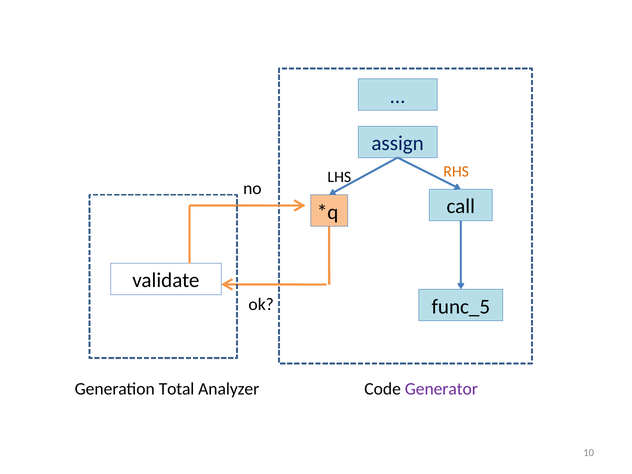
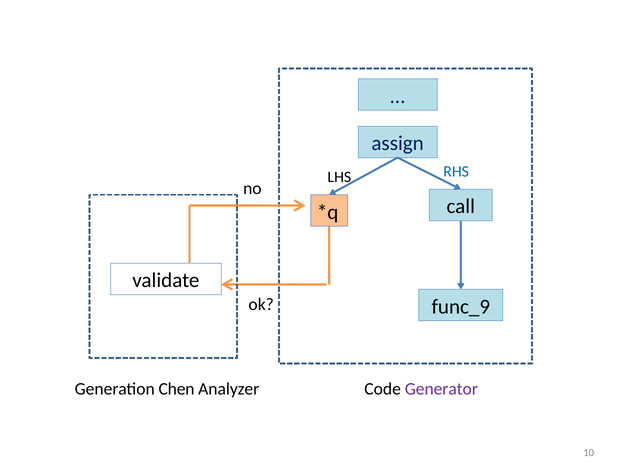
RHS colour: orange -> blue (456, 172)
func_5: func_5 -> func_9 (461, 307)
Total: Total -> Chen (177, 389)
